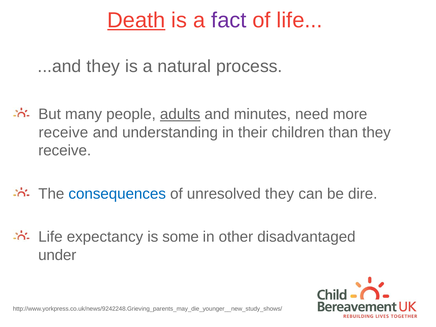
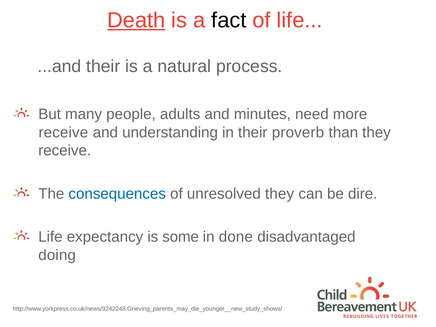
fact colour: purple -> black (229, 20)
...and they: they -> their (103, 67)
adults underline: present -> none (180, 114)
children: children -> proverb (298, 132)
other: other -> done (236, 237)
under: under -> doing (57, 255)
